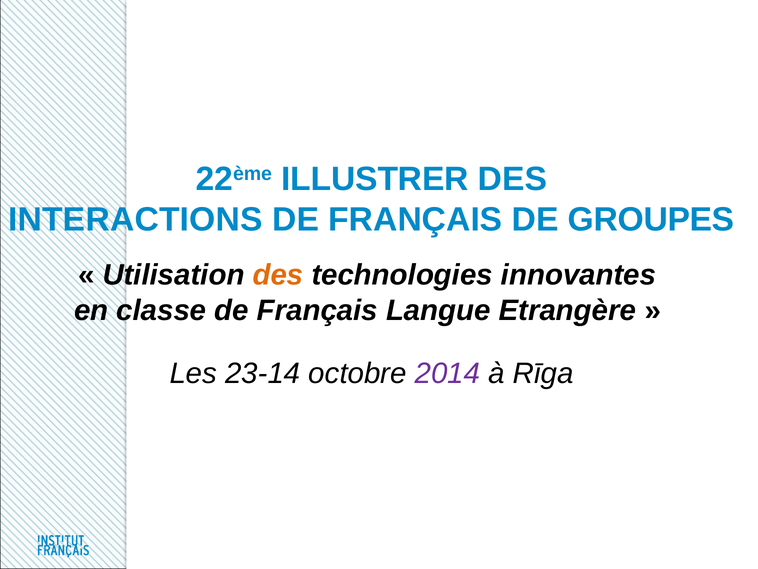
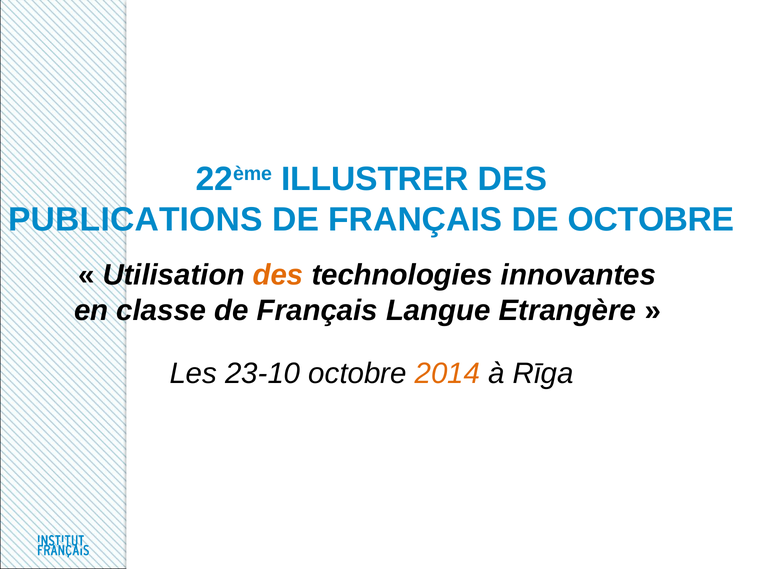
INTERACTIONS: INTERACTIONS -> PUBLICATIONS (135, 219)
DE GROUPES: GROUPES -> OCTOBRE (651, 219)
23-14: 23-14 -> 23-10 (263, 373)
2014 colour: purple -> orange (447, 373)
